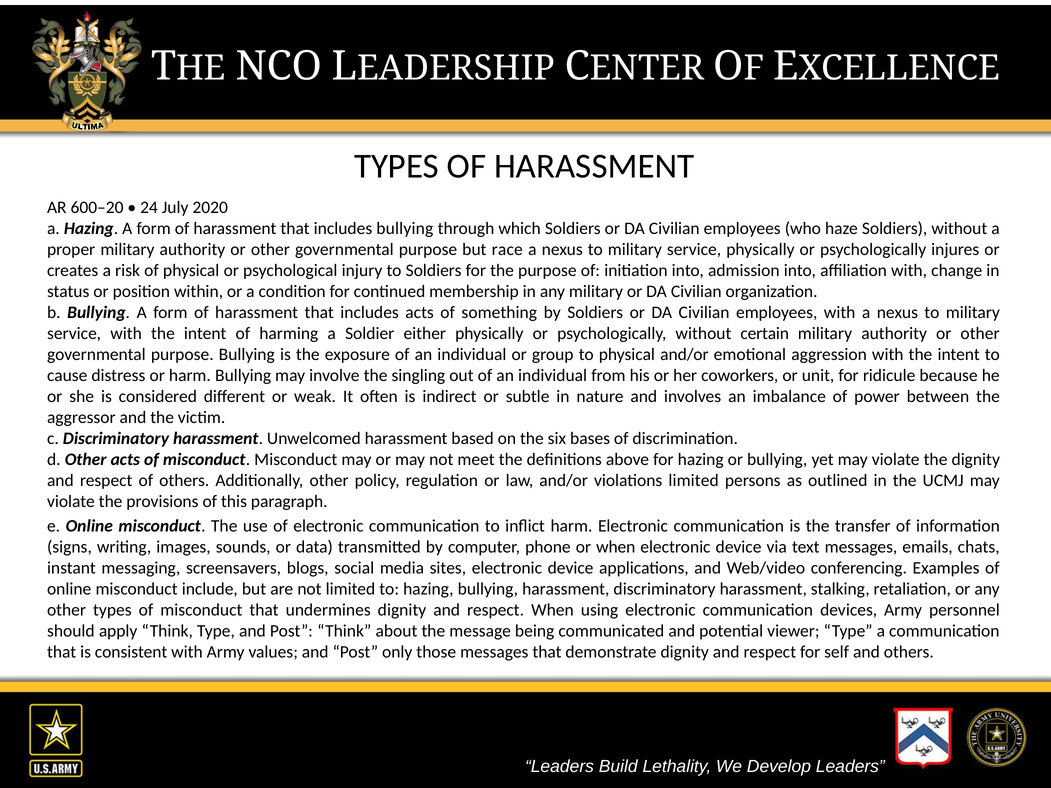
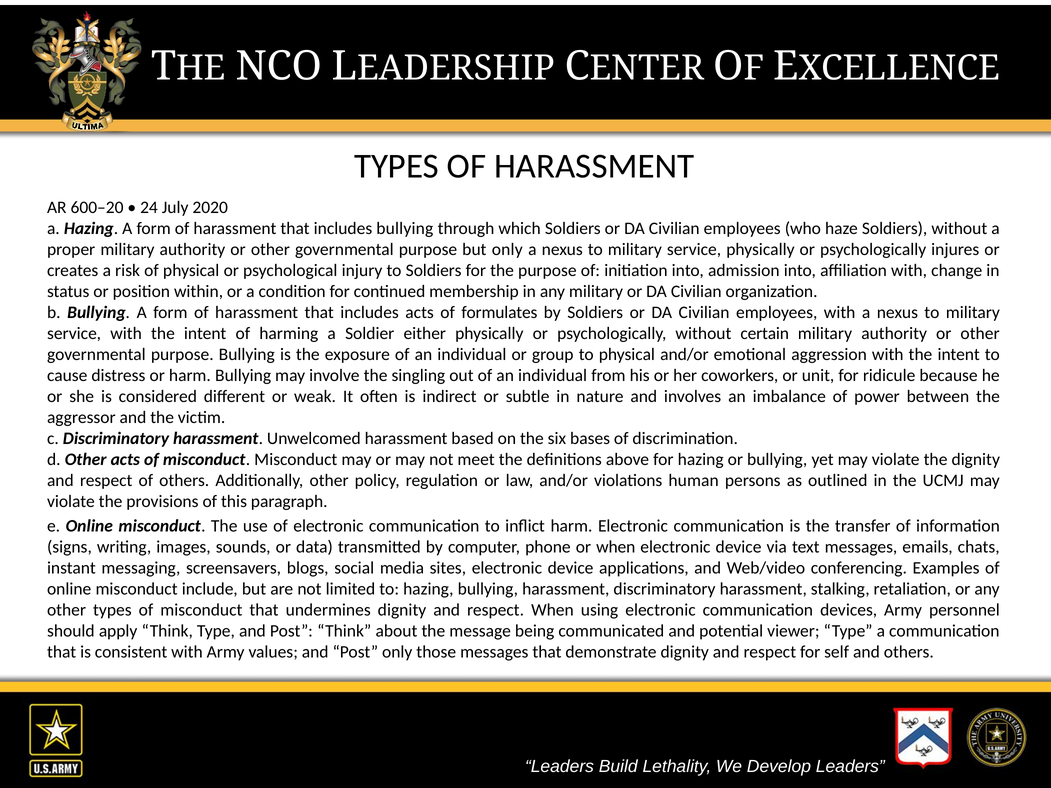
but race: race -> only (507, 250)
something: something -> formulates (499, 313)
violations limited: limited -> human (694, 481)
